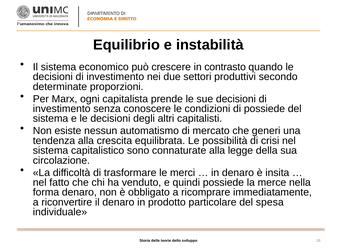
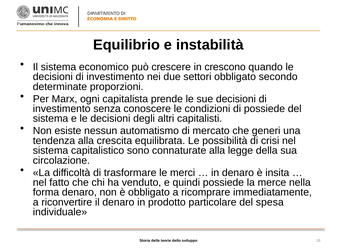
contrasto: contrasto -> crescono (225, 67)
settori produttivi: produttivi -> obbligato (235, 77)
